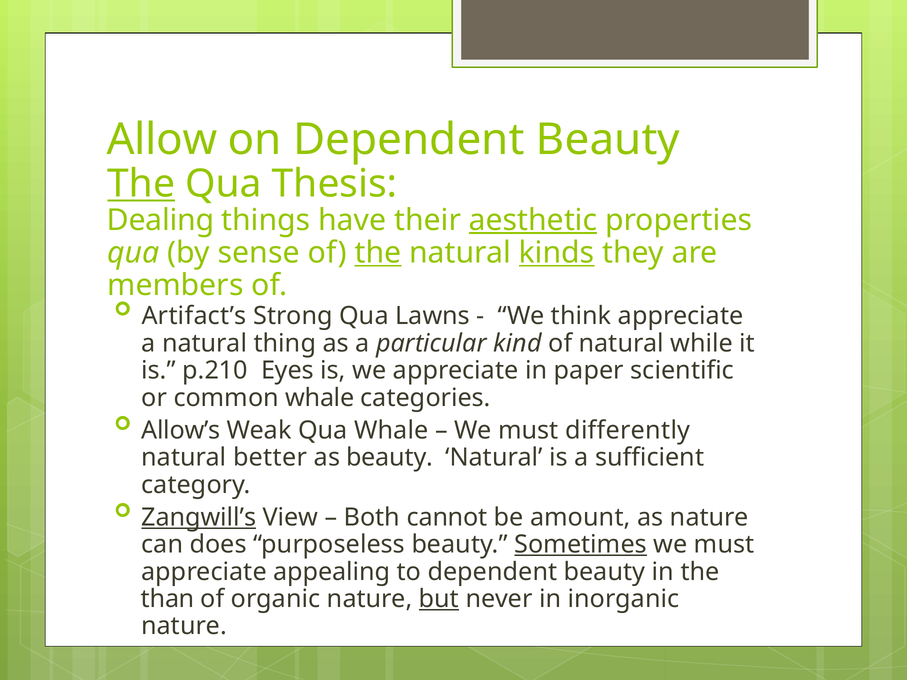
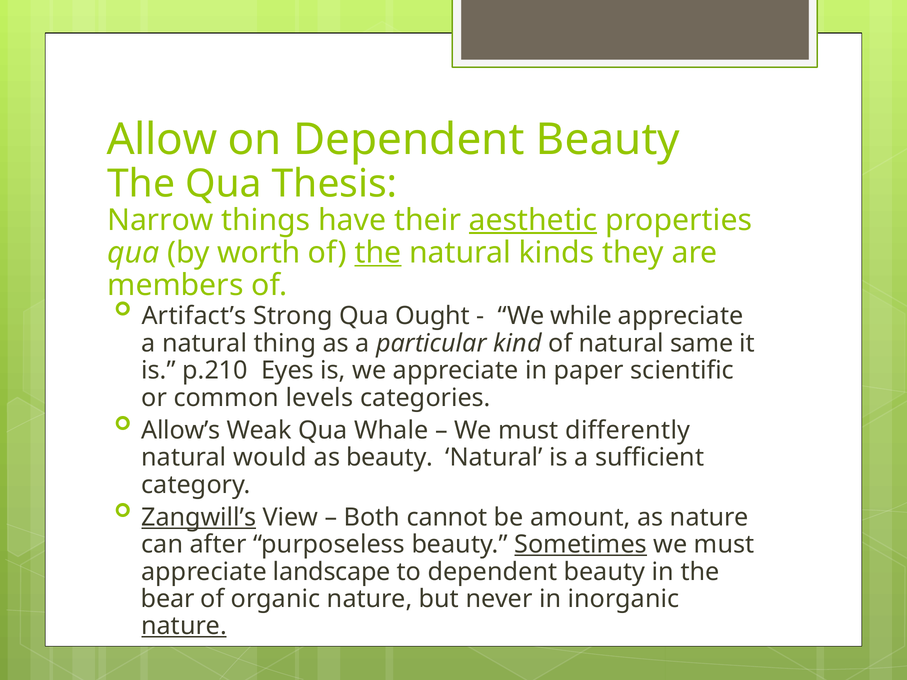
The underline: present -> none (141, 184)
Dealing: Dealing -> Narrow (160, 220)
sense: sense -> worth (259, 253)
kinds underline: present -> none (557, 253)
Lawns: Lawns -> Ought (433, 316)
think: think -> while (581, 316)
while: while -> same (702, 343)
common whale: whale -> levels (320, 398)
better: better -> would (270, 458)
does: does -> after (218, 545)
appealing: appealing -> landscape (332, 572)
than: than -> bear (168, 599)
but underline: present -> none (439, 599)
nature underline: none -> present (184, 626)
